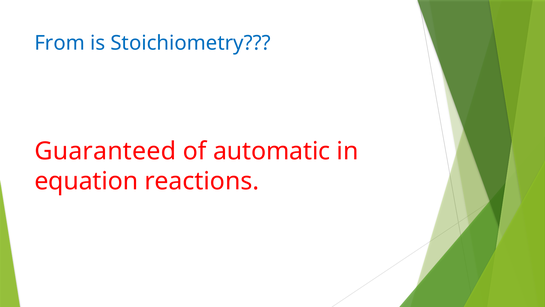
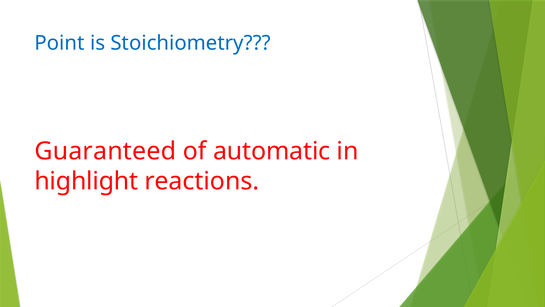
From: From -> Point (60, 43)
equation: equation -> highlight (86, 181)
